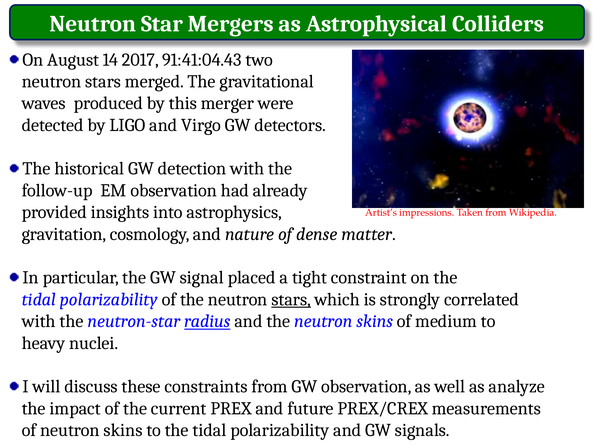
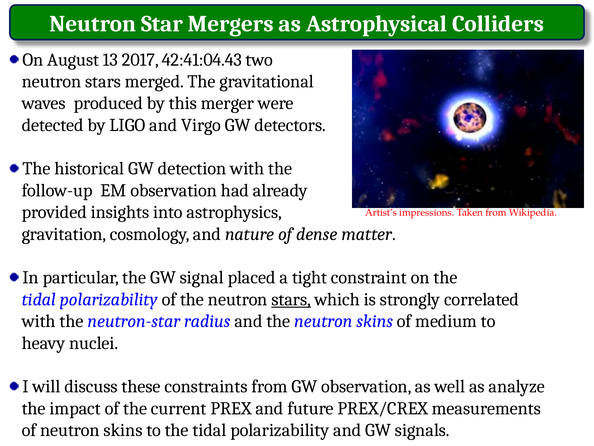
14: 14 -> 13 (110, 60)
91:41:04.43: 91:41:04.43 -> 42:41:04.43 (202, 60)
radius underline: present -> none (207, 321)
